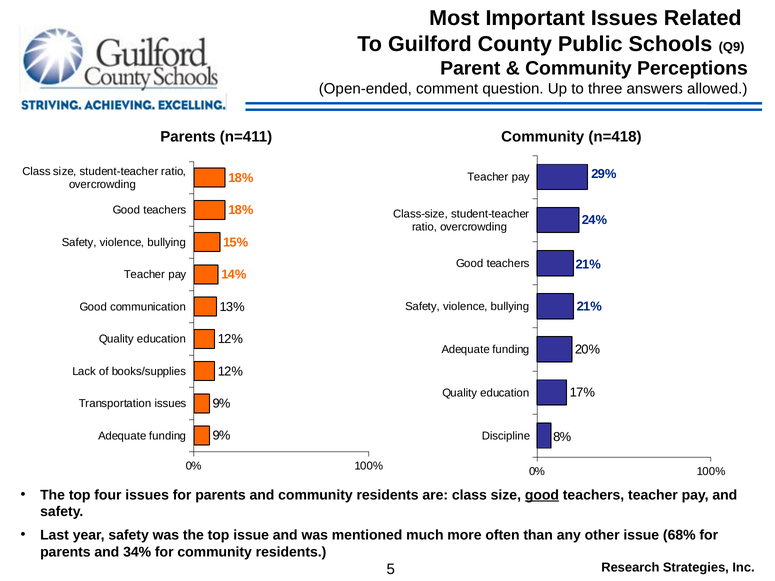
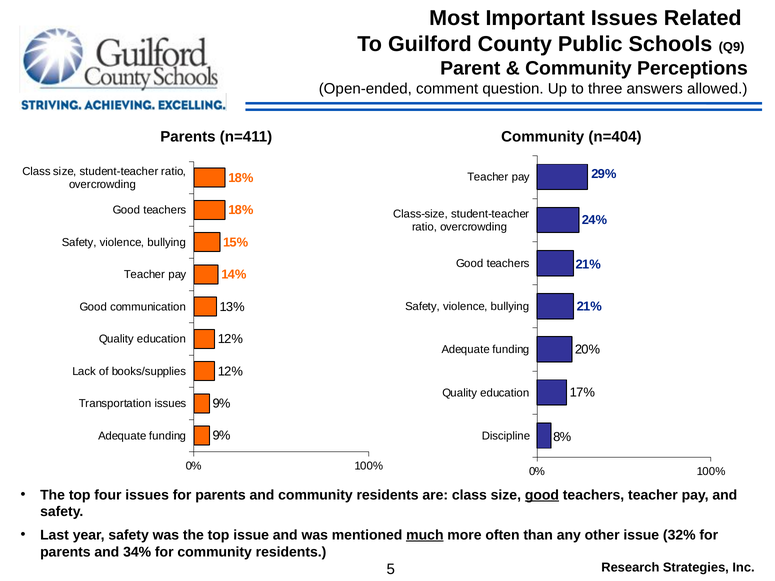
n=418: n=418 -> n=404 (615, 137)
much underline: none -> present (425, 535)
68%: 68% -> 32% (679, 535)
